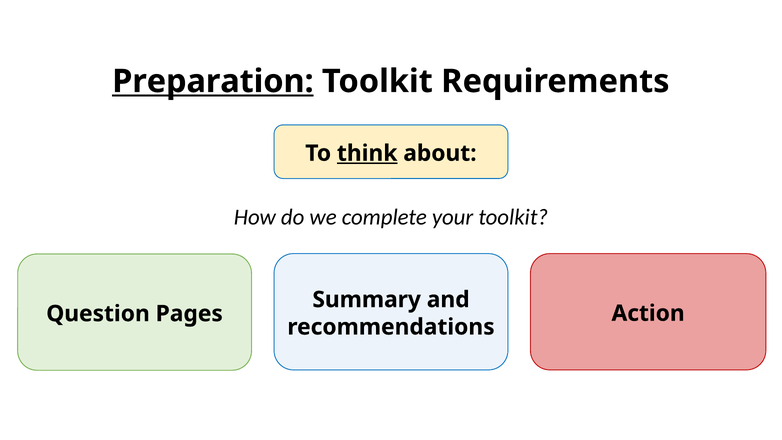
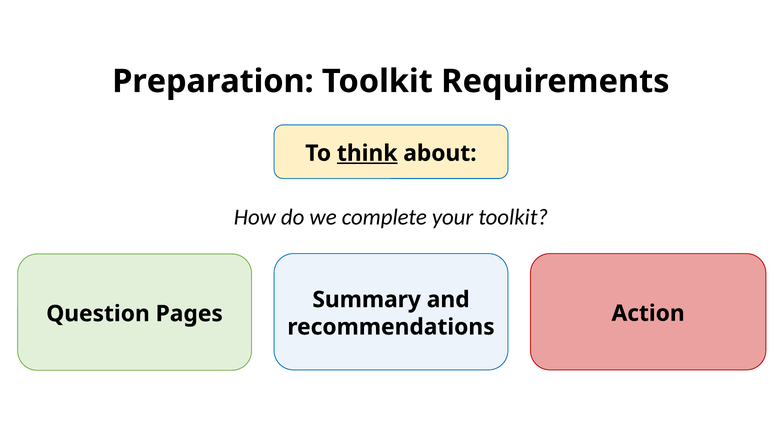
Preparation underline: present -> none (213, 81)
